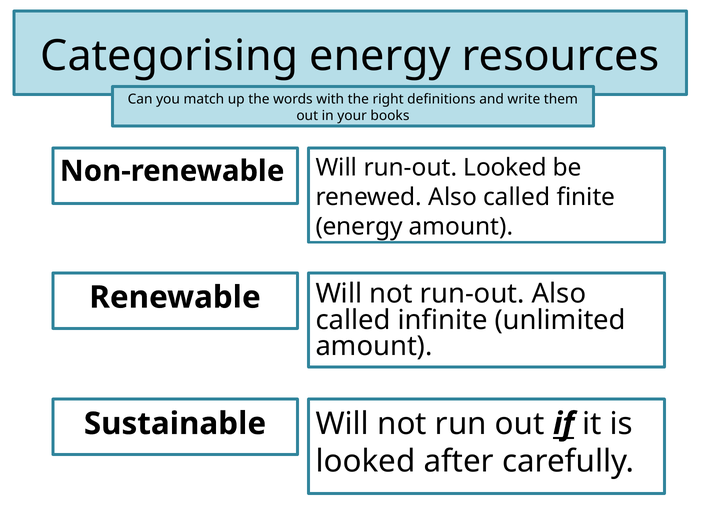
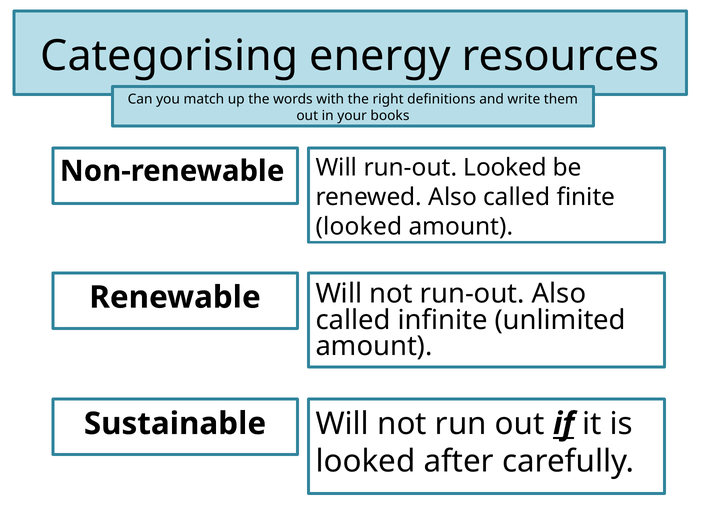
energy: energy -> looked (359, 227)
